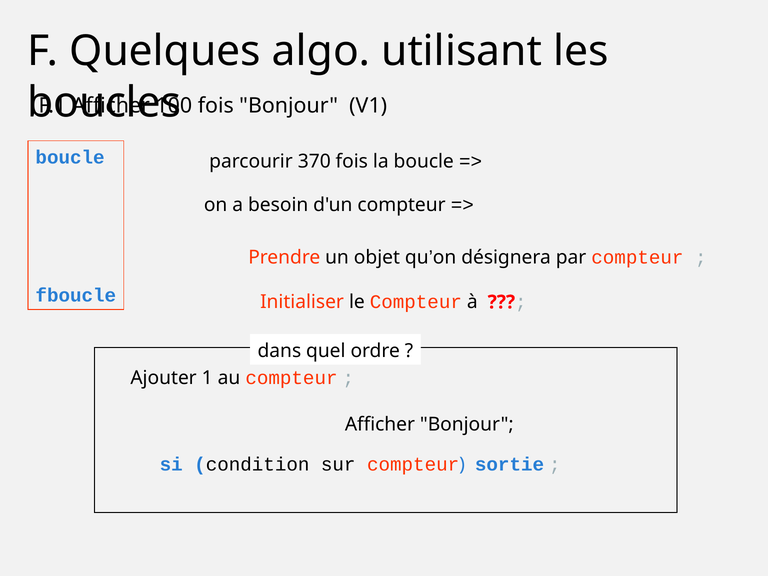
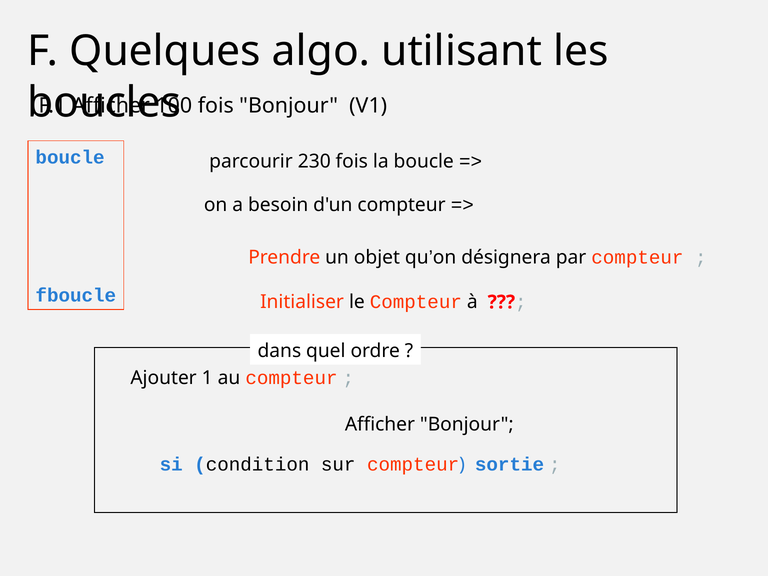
370: 370 -> 230 (314, 161)
